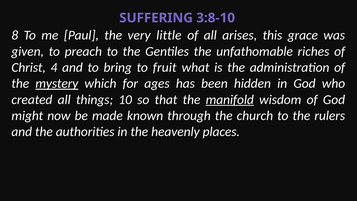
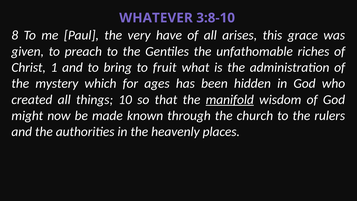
SUFFERING: SUFFERING -> WHATEVER (156, 18)
little: little -> have (169, 35)
4: 4 -> 1 (54, 67)
mystery underline: present -> none (57, 83)
